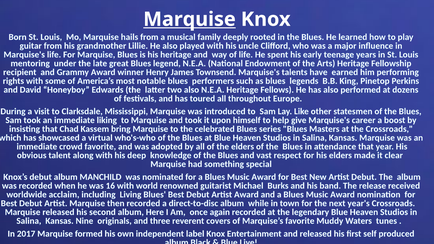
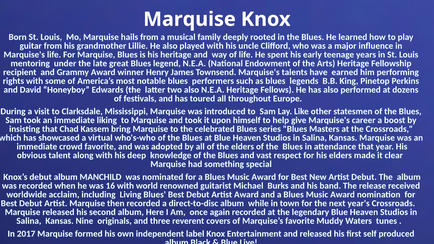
Marquise underline: present -> none (190, 19)
